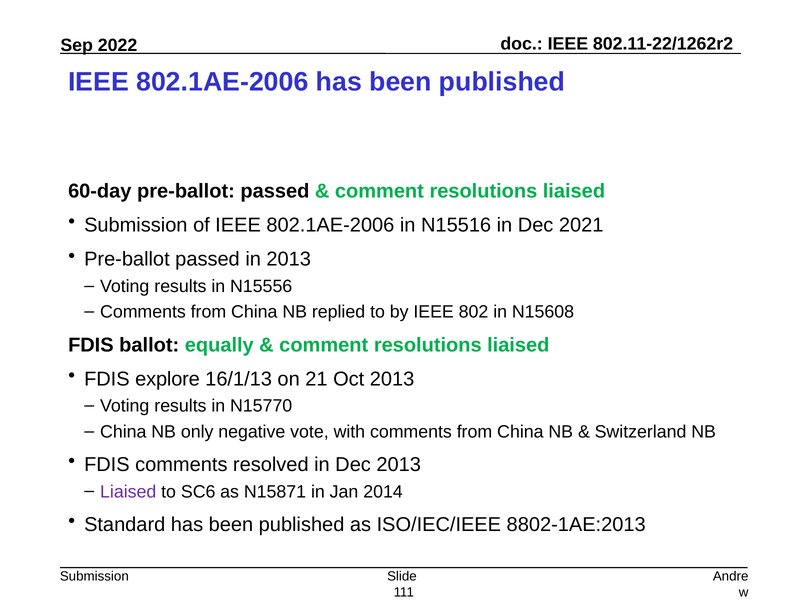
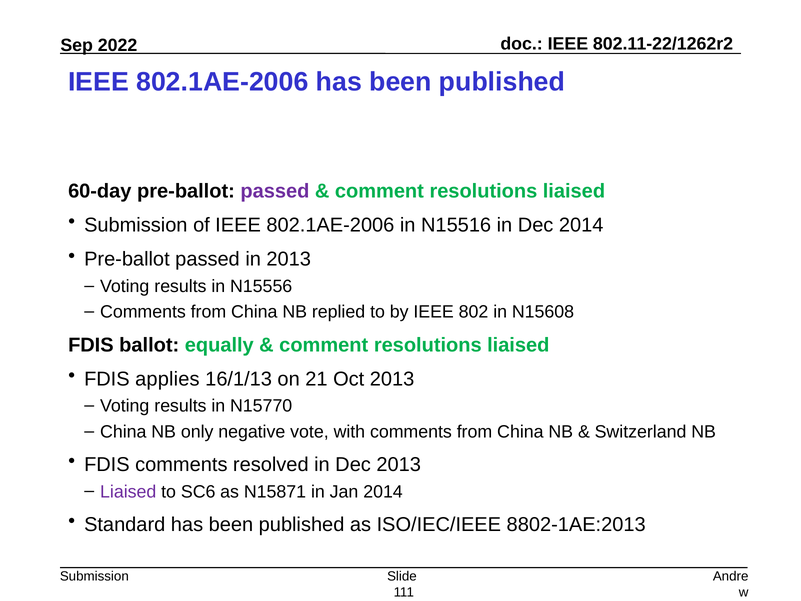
passed colour: black -> purple (275, 191)
Dec 2021: 2021 -> 2014 (581, 225)
explore: explore -> applies (167, 379)
